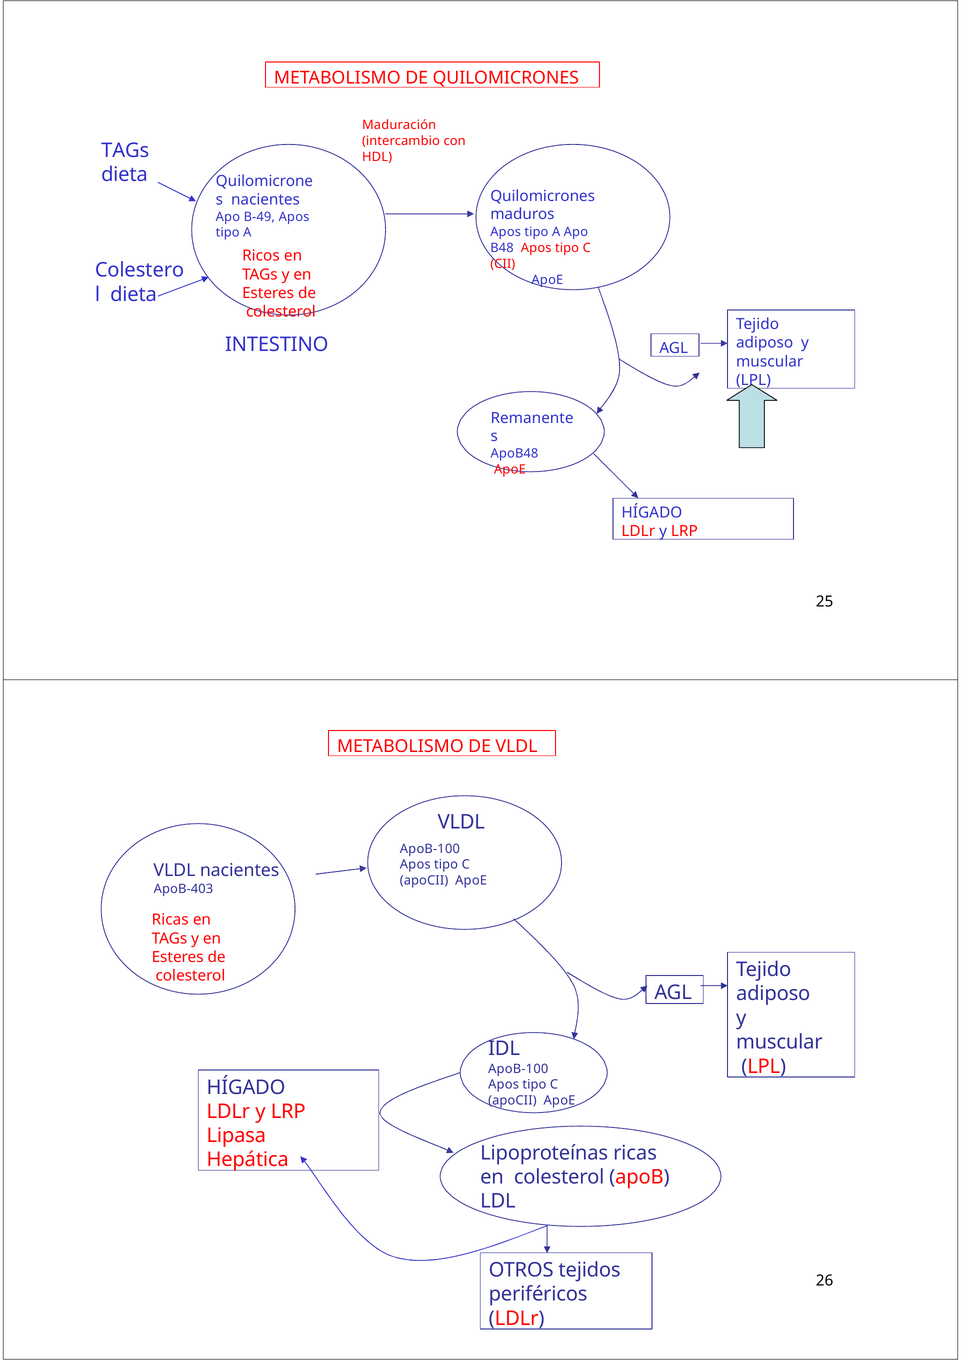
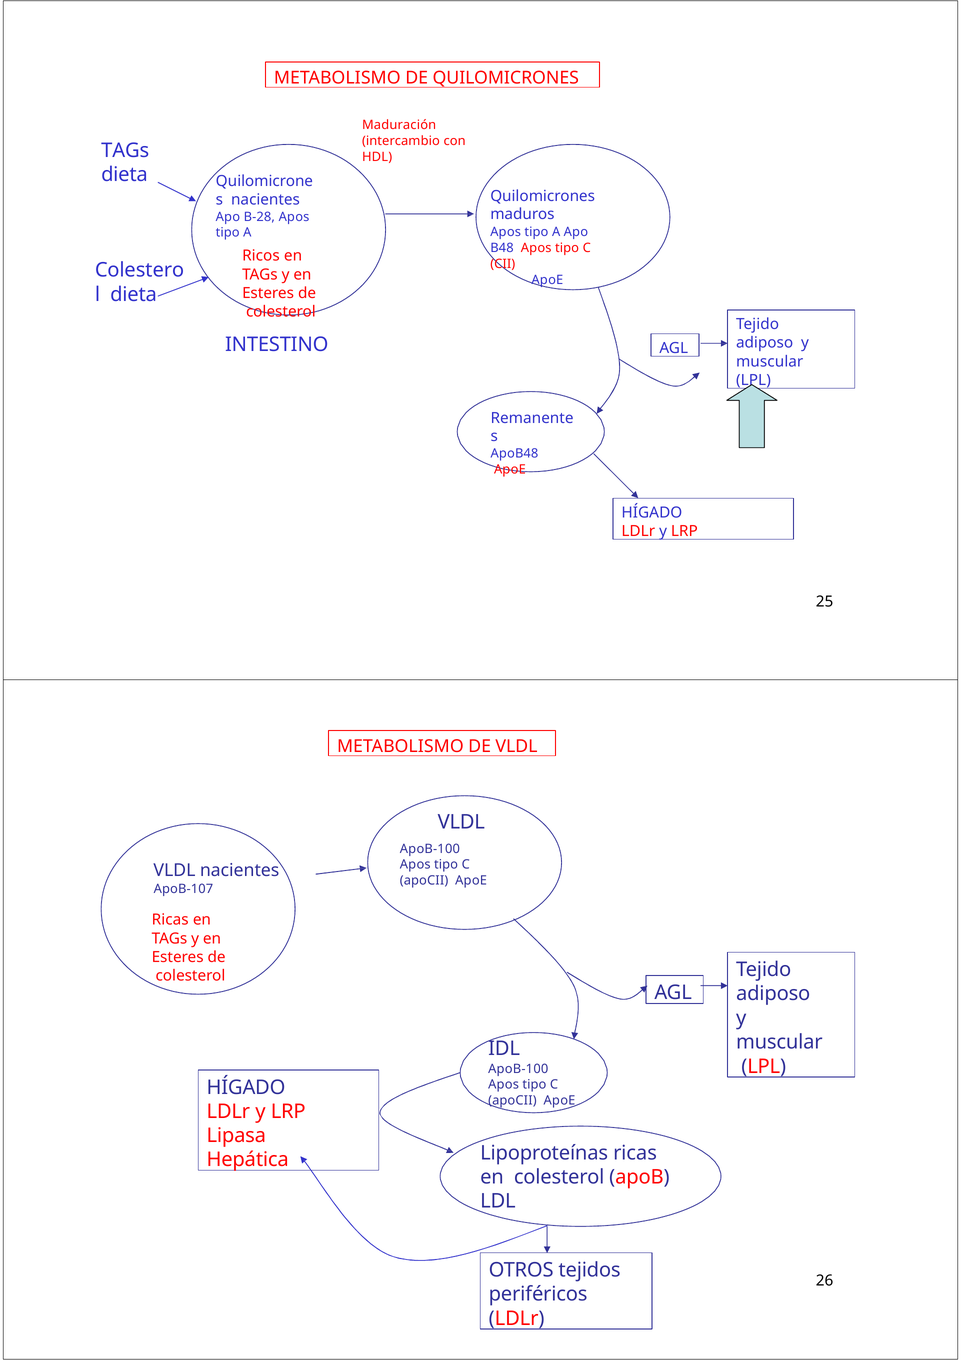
B-49: B-49 -> B-28 (259, 217)
ApoB-403: ApoB-403 -> ApoB-107 (183, 889)
